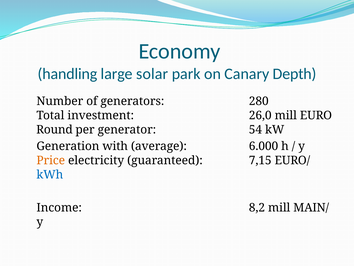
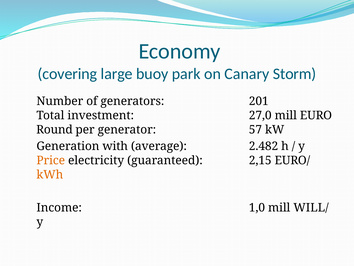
handling: handling -> covering (67, 74)
solar: solar -> buoy (152, 74)
Depth: Depth -> Storm (295, 74)
280: 280 -> 201 (259, 101)
26,0: 26,0 -> 27,0 (260, 115)
54: 54 -> 57 (255, 129)
6.000: 6.000 -> 2.482 (264, 146)
7,15: 7,15 -> 2,15 (260, 160)
kWh colour: blue -> orange (50, 174)
8,2: 8,2 -> 1,0 (257, 207)
MAIN/: MAIN/ -> WILL/ (311, 207)
